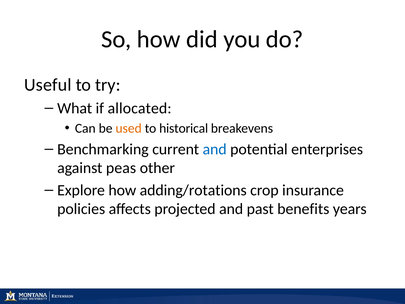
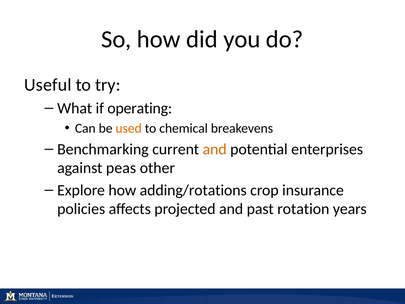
allocated: allocated -> operating (140, 108)
historical: historical -> chemical (184, 128)
and colour: blue -> orange (215, 149)
benefits: benefits -> rotation (303, 209)
